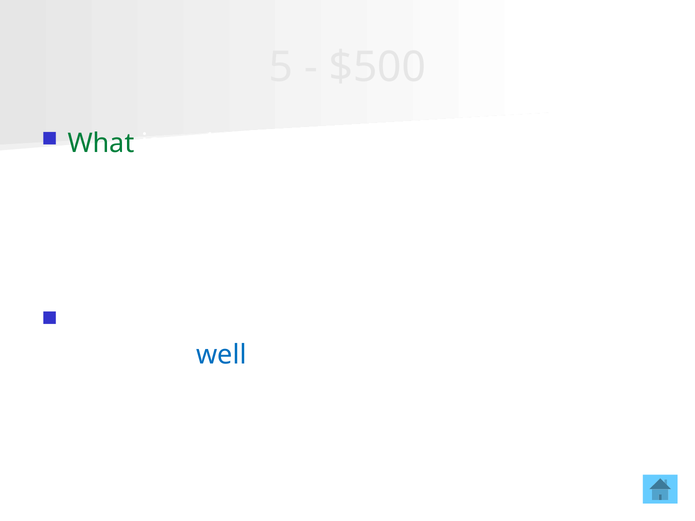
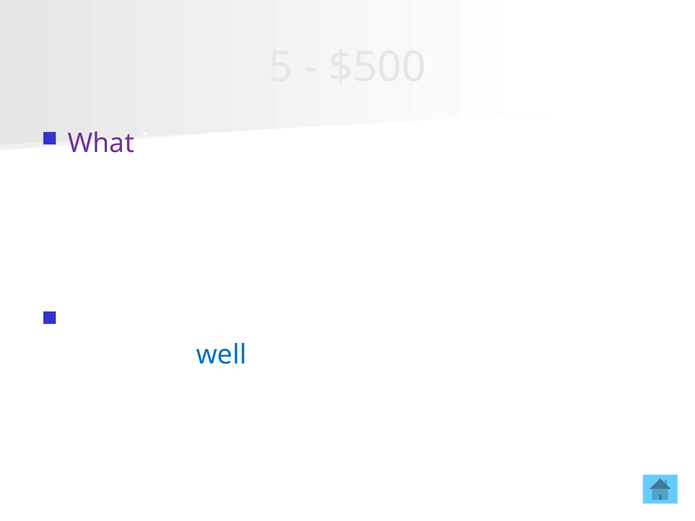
What colour: green -> purple (101, 143)
